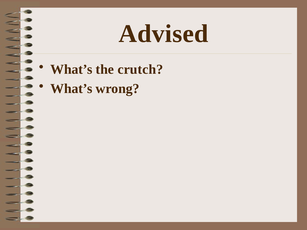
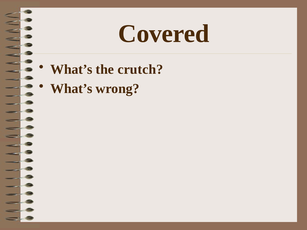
Advised: Advised -> Covered (164, 34)
